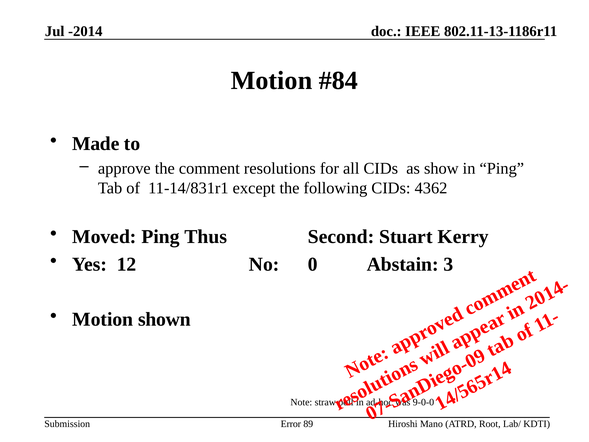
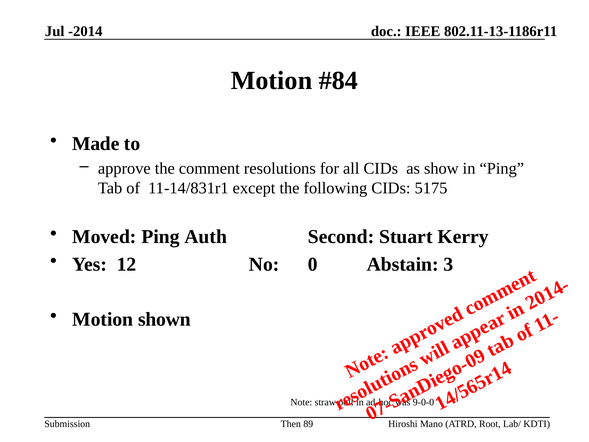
4362: 4362 -> 5175 (431, 188)
Thus: Thus -> Auth (206, 237)
Error: Error -> Then (291, 424)
